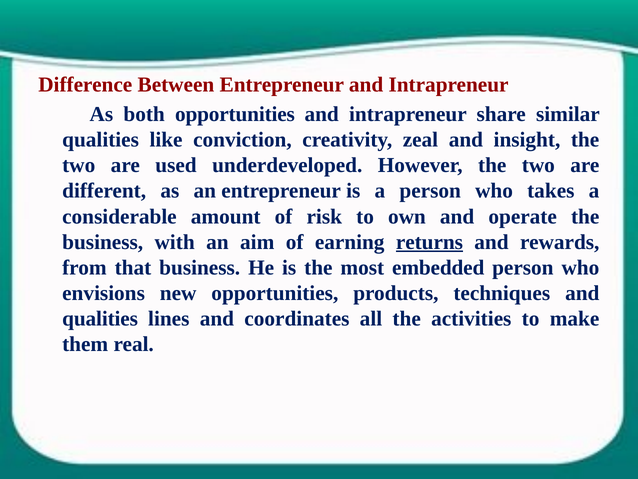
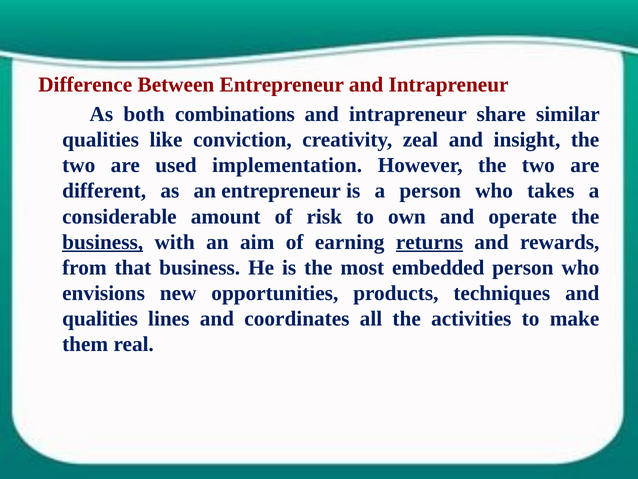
both opportunities: opportunities -> combinations (235, 114)
underdeveloped: underdeveloped -> implementation (287, 165)
business underline: none -> present (103, 242)
